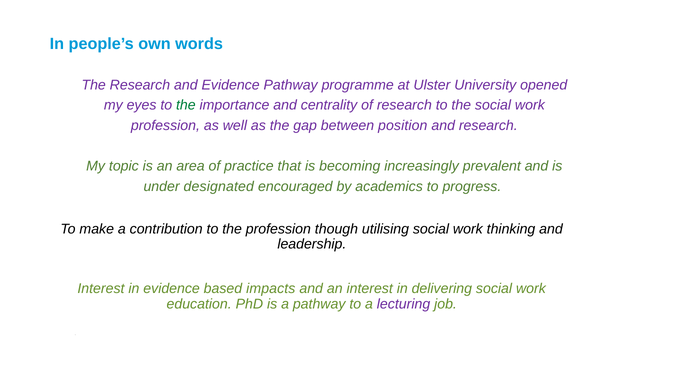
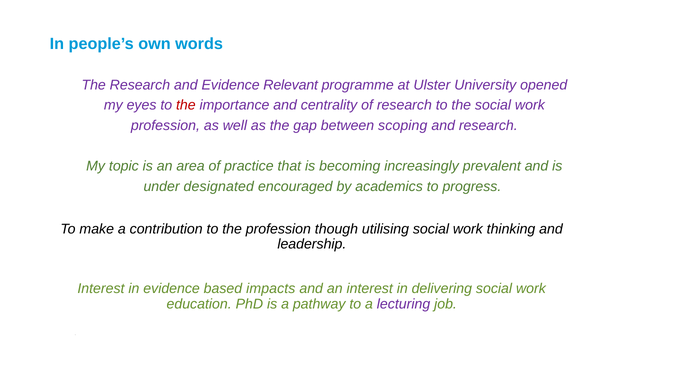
Evidence Pathway: Pathway -> Relevant (291, 85)
the colour: green -> red (186, 105)
position: position -> scoping (403, 126)
